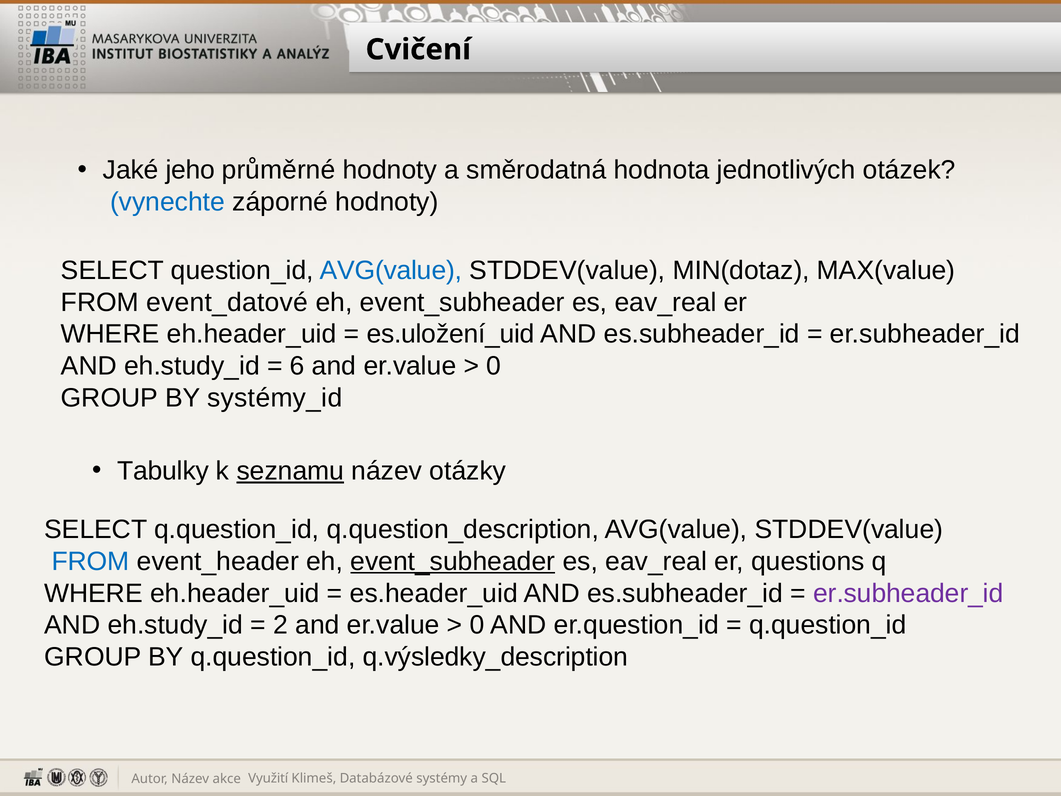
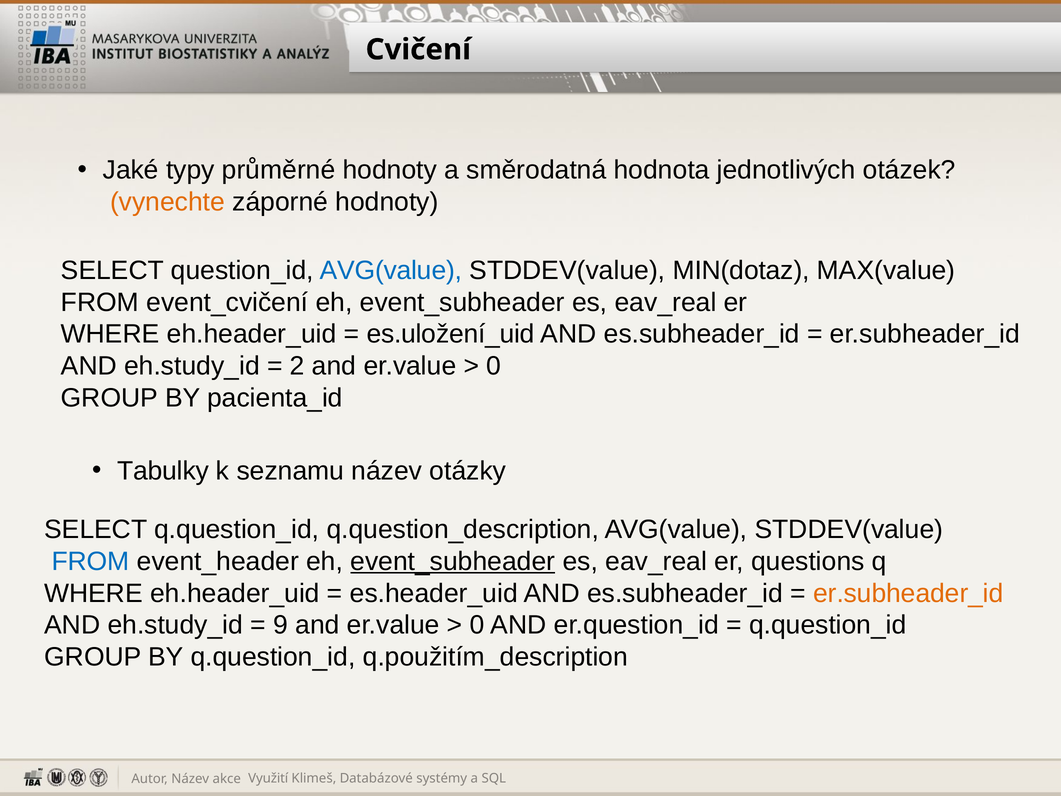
jeho: jeho -> typy (190, 170)
vynechte colour: blue -> orange (167, 202)
event_datové: event_datové -> event_cvičení (227, 302)
6: 6 -> 2 (297, 366)
systémy_id: systémy_id -> pacienta_id (275, 398)
seznamu underline: present -> none (290, 471)
er.subheader_id colour: purple -> orange (908, 593)
2: 2 -> 9 (281, 625)
q.výsledky_description: q.výsledky_description -> q.použitím_description (495, 657)
